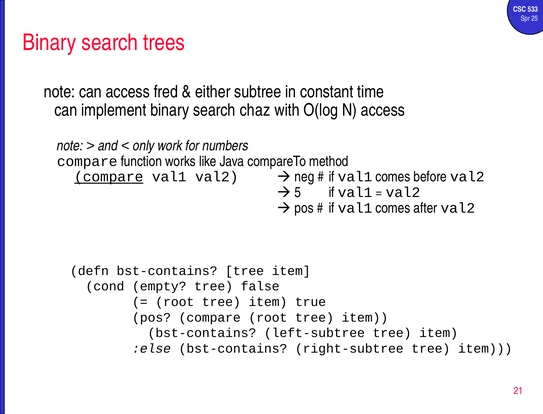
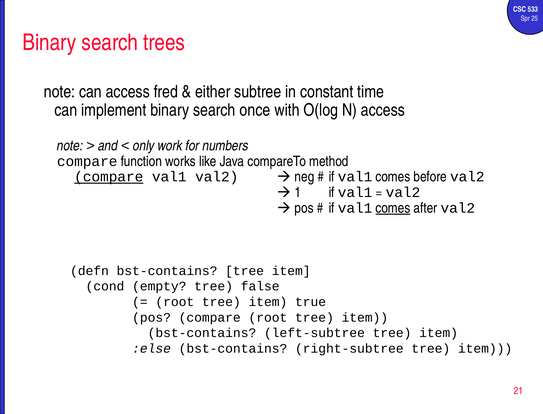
chaz: chaz -> once (255, 110)
5: 5 -> 1 (298, 192)
comes underline: none -> present (393, 208)
